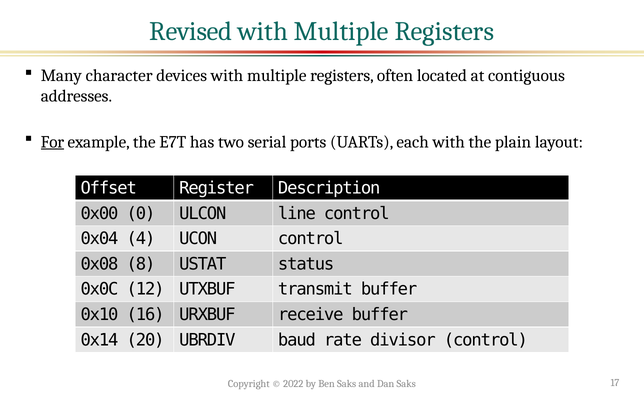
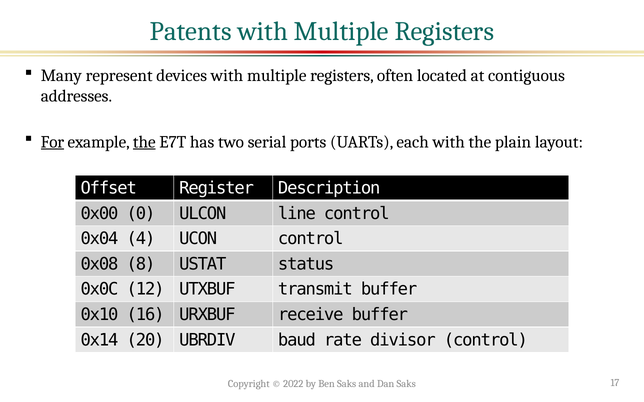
Revised: Revised -> Patents (191, 31)
character: character -> represent (119, 76)
the underline: none -> present (144, 142)
